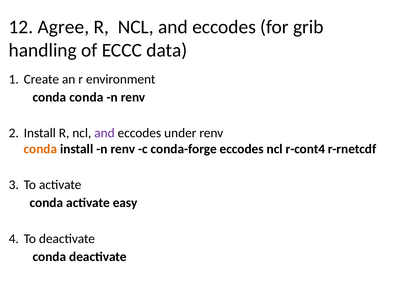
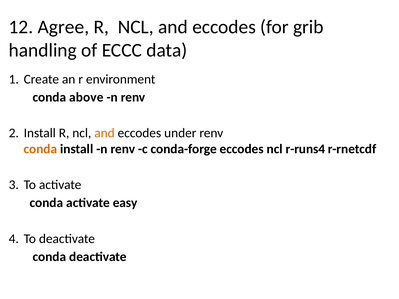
conda conda: conda -> above (86, 97)
and colour: purple -> orange (104, 133)
r-cont4: r-cont4 -> r-runs4 (305, 149)
